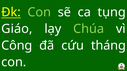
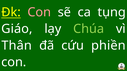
Con colour: light green -> pink (39, 12)
Công: Công -> Thân (17, 46)
tháng: tháng -> phiền (108, 46)
